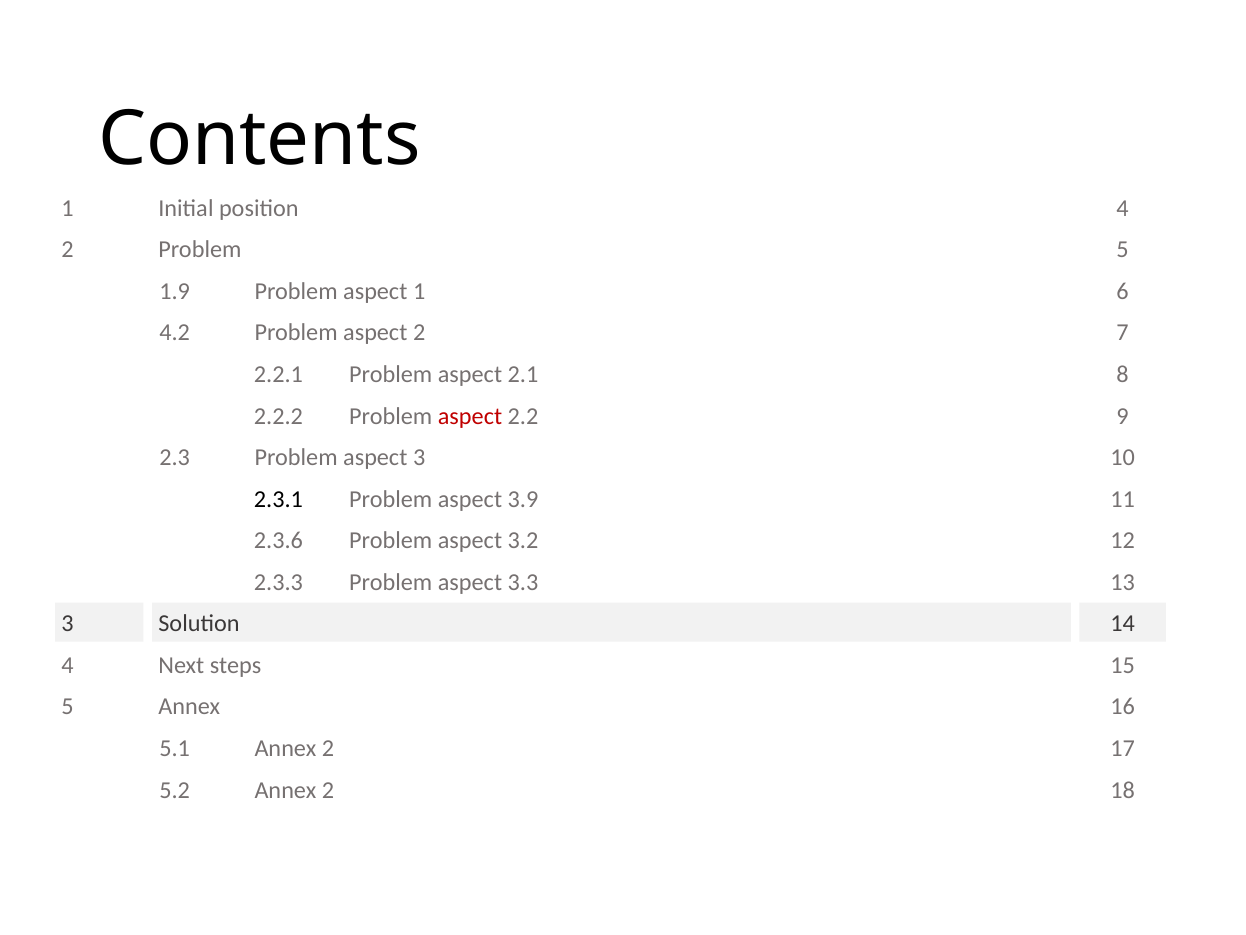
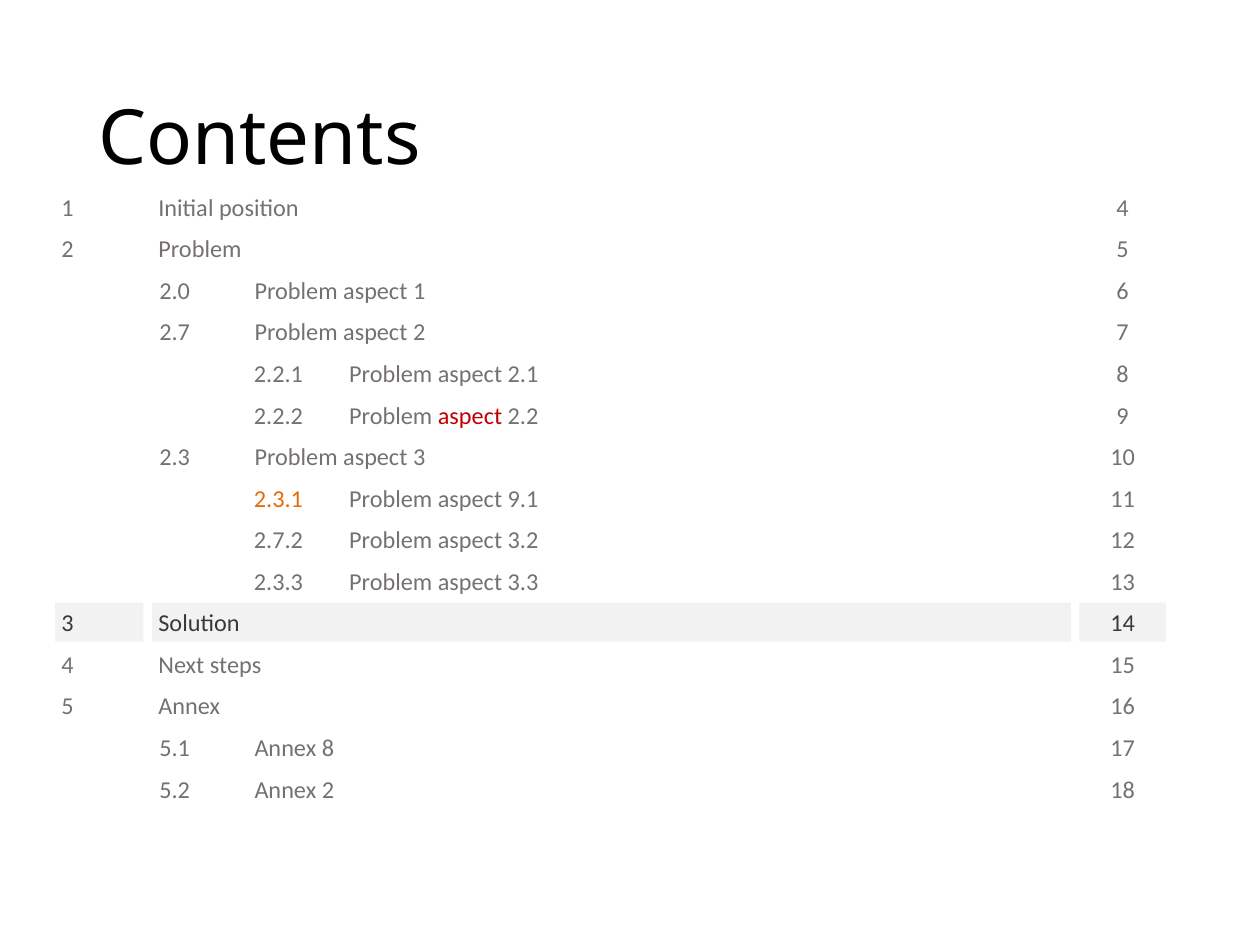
1.9: 1.9 -> 2.0 (175, 291)
4.2: 4.2 -> 2.7 (175, 333)
2.3.1 colour: black -> orange (278, 499)
3.9: 3.9 -> 9.1 (523, 499)
2.3.6: 2.3.6 -> 2.7.2 (278, 540)
5.1 Annex 2: 2 -> 8 (328, 748)
